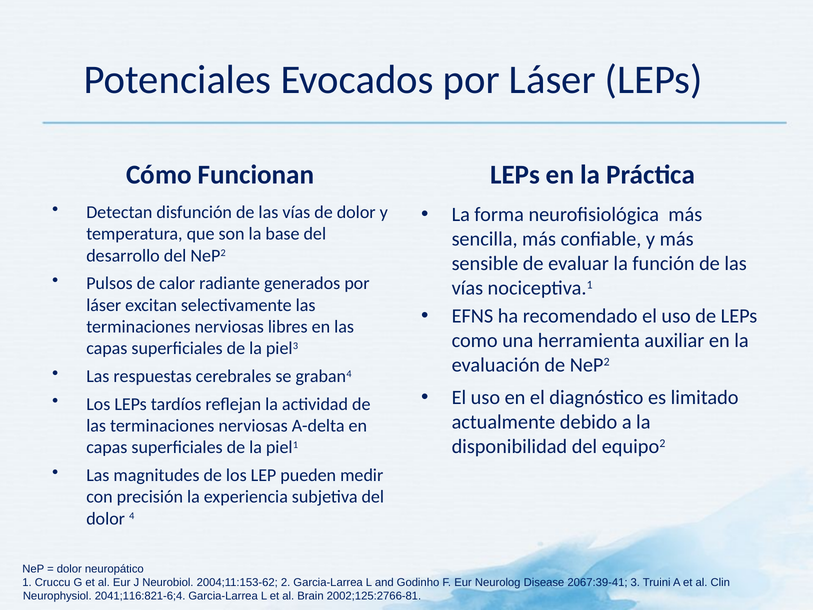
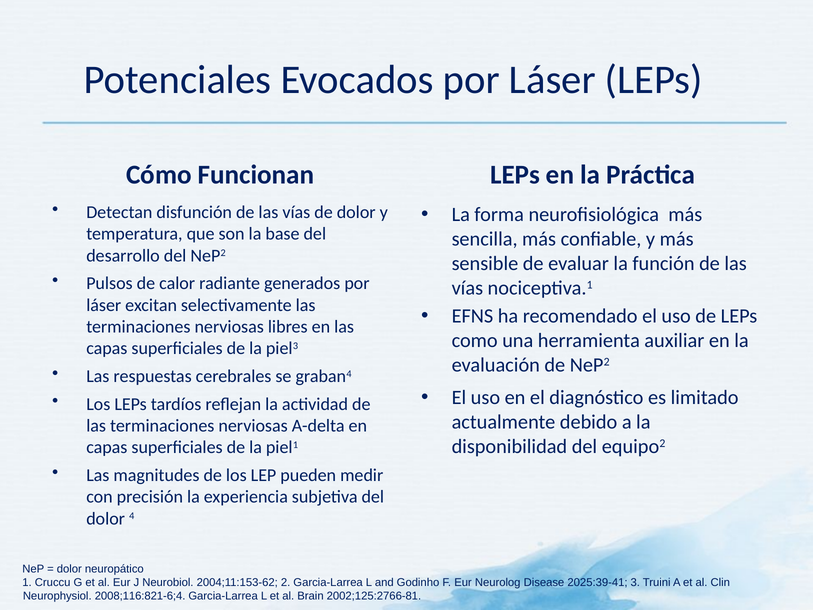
2067:39-41: 2067:39-41 -> 2025:39-41 (598, 582)
2041;116:821-6;4: 2041;116:821-6;4 -> 2008;116:821-6;4 (140, 596)
